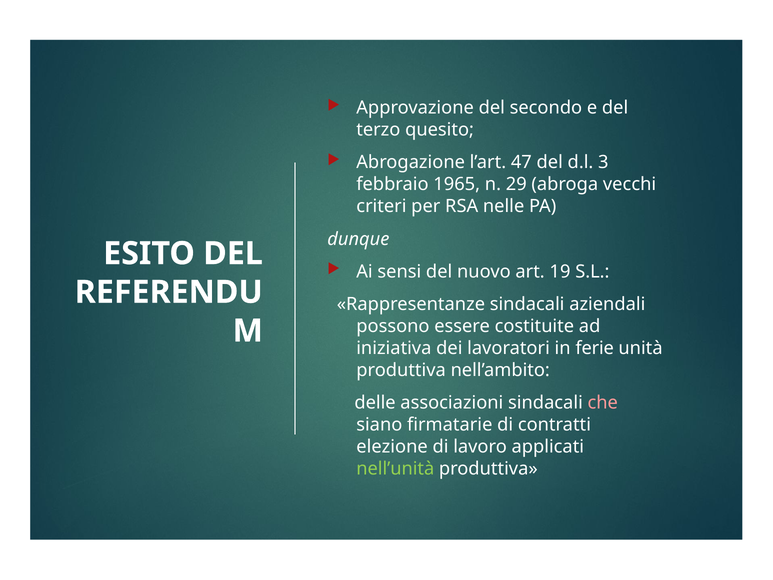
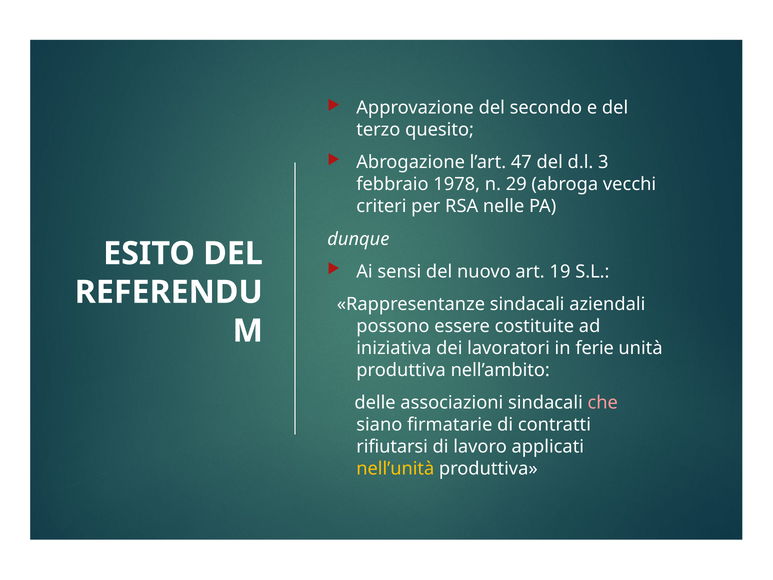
1965: 1965 -> 1978 (457, 184)
elezione: elezione -> rifiutarsi (392, 446)
nell’unità colour: light green -> yellow (395, 468)
